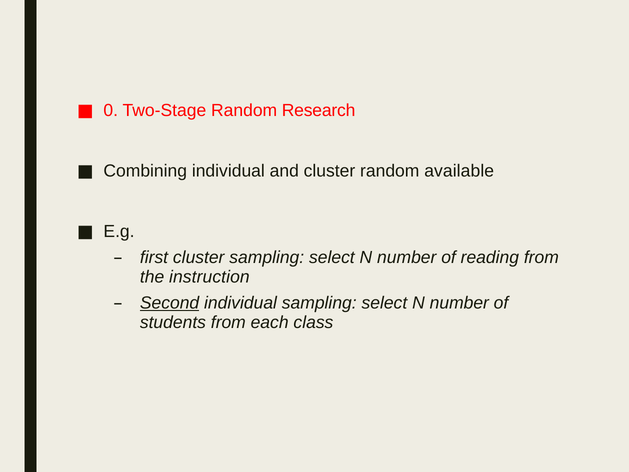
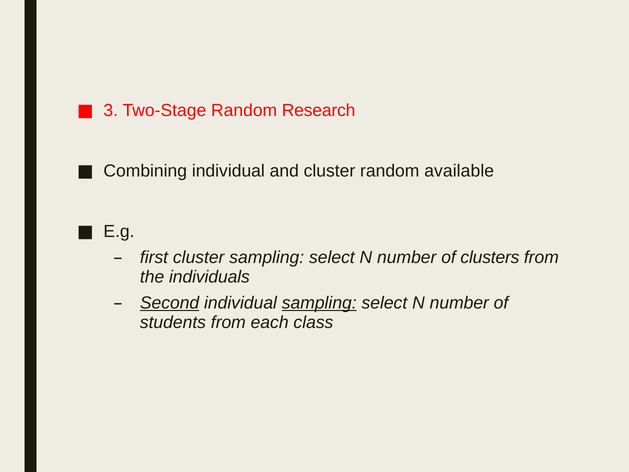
0: 0 -> 3 (111, 110)
reading: reading -> clusters (490, 257)
instruction: instruction -> individuals (209, 277)
sampling underline: none -> present (319, 303)
